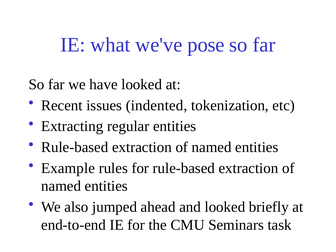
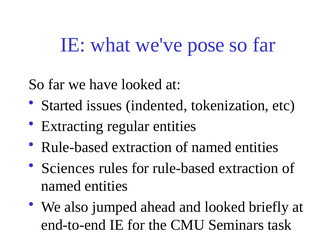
Recent: Recent -> Started (62, 105)
Example: Example -> Sciences (68, 168)
